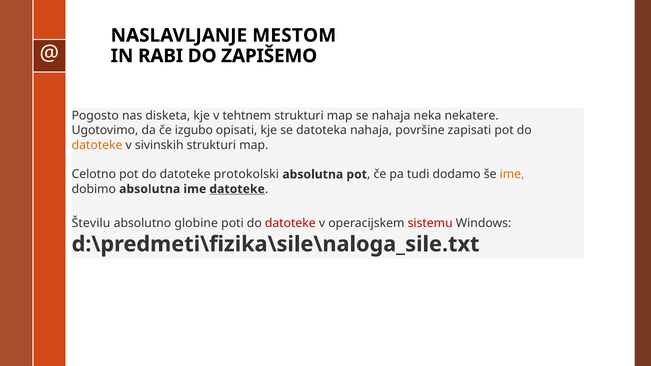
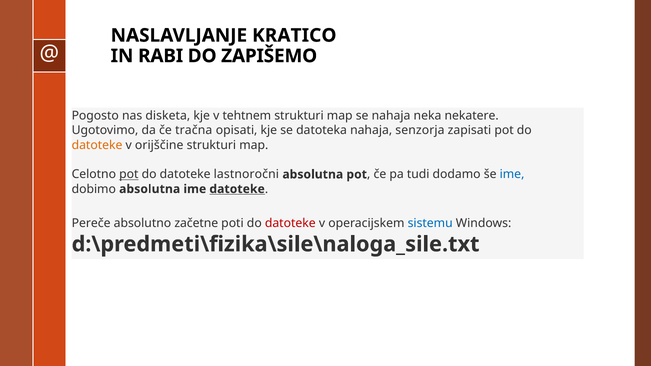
MESTOM: MESTOM -> KRATICO (294, 35)
izgubo: izgubo -> tračna (194, 131)
površine: površine -> senzorja (420, 131)
sivinskih: sivinskih -> orijščine (159, 145)
pot underline: none -> present (129, 175)
protokolski: protokolski -> lastnoročni (246, 175)
ime colour: orange -> blue (512, 175)
Številu: Številu -> Pereče (91, 223)
globine: globine -> začetne (196, 223)
sistemu colour: red -> blue (430, 223)
